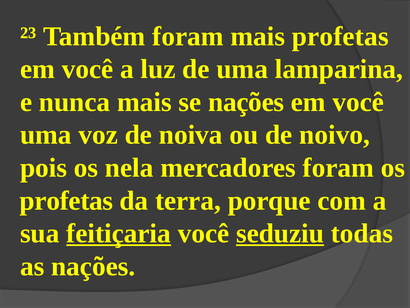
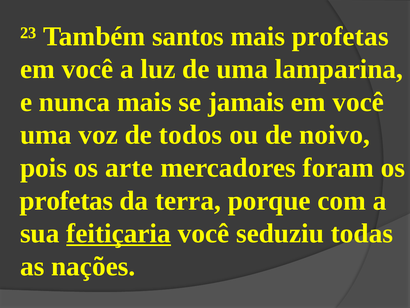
Também foram: foram -> santos (188, 36)
se nações: nações -> jamais (246, 102)
noiva: noiva -> todos (191, 135)
nela: nela -> arte (129, 168)
seduziu underline: present -> none (280, 233)
